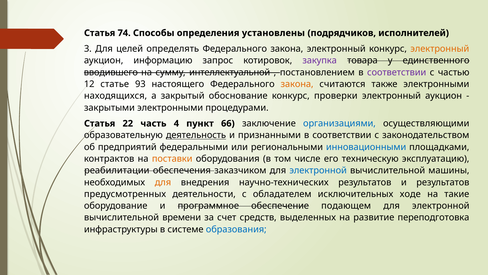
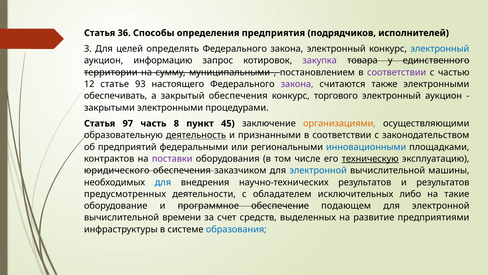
74: 74 -> 36 (124, 33)
установлены: установлены -> предприятия (273, 33)
электронный colour: orange -> blue (440, 49)
вводившего: вводившего -> территории (111, 72)
интеллектуальной: интеллектуальной -> муниципальными (230, 72)
закона colour: orange -> purple (297, 84)
находящихся: находящихся -> обеспечивать (116, 96)
закрытый обоснование: обоснование -> обеспечения (238, 96)
проверки: проверки -> торгового (336, 96)
22: 22 -> 97 (128, 123)
4: 4 -> 8 (176, 123)
66: 66 -> 45 (228, 123)
организациями colour: blue -> orange (339, 123)
поставки colour: orange -> purple (172, 158)
техническую underline: none -> present (370, 158)
реабилитации: реабилитации -> юридического (117, 170)
для colour: orange -> blue (163, 182)
ходе: ходе -> либо (410, 194)
переподготовка: переподготовка -> предприятиями (433, 217)
